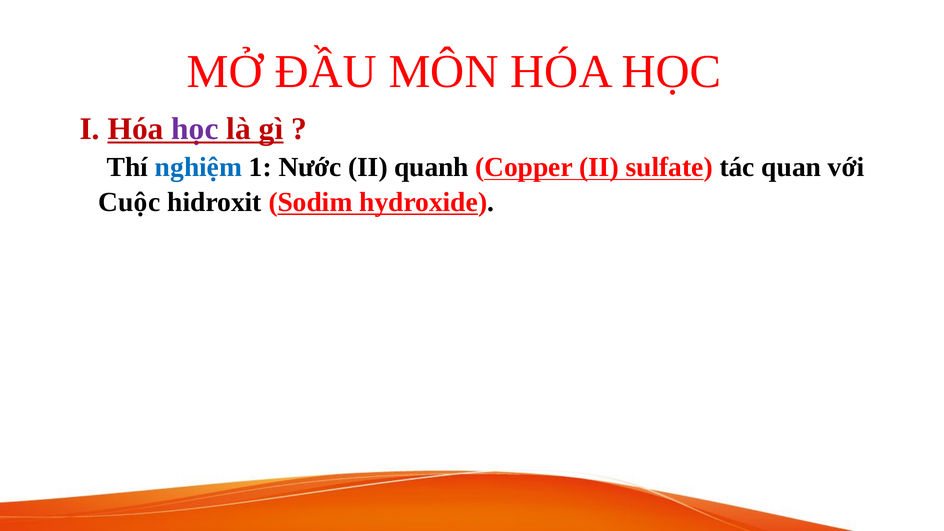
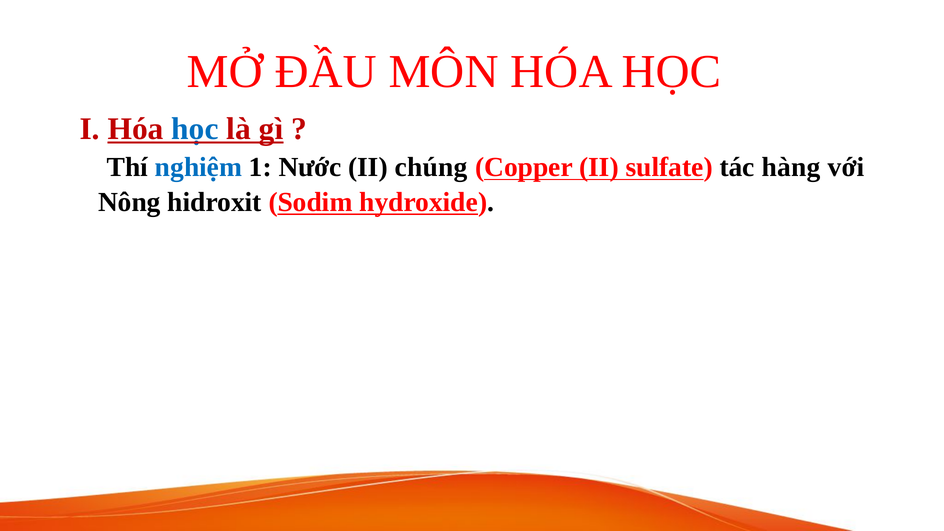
học colour: purple -> blue (195, 129)
quanh: quanh -> chúng (431, 167)
quan: quan -> hàng (791, 167)
Cuộc: Cuộc -> Nông (129, 202)
